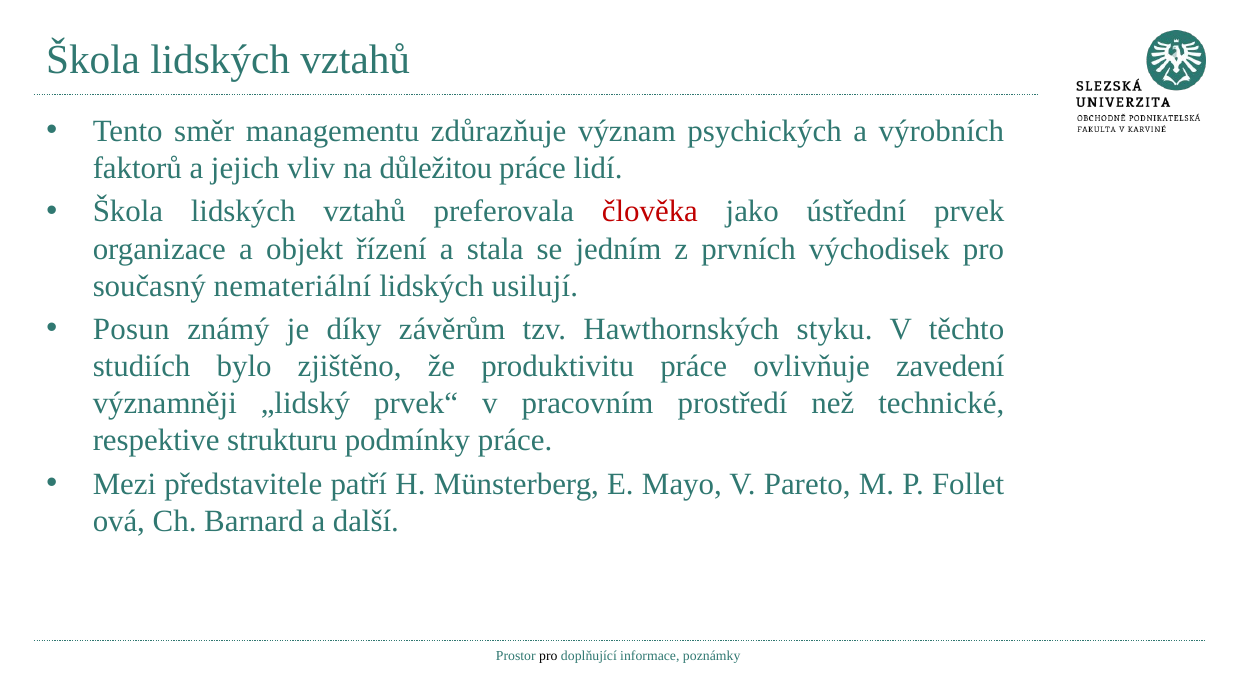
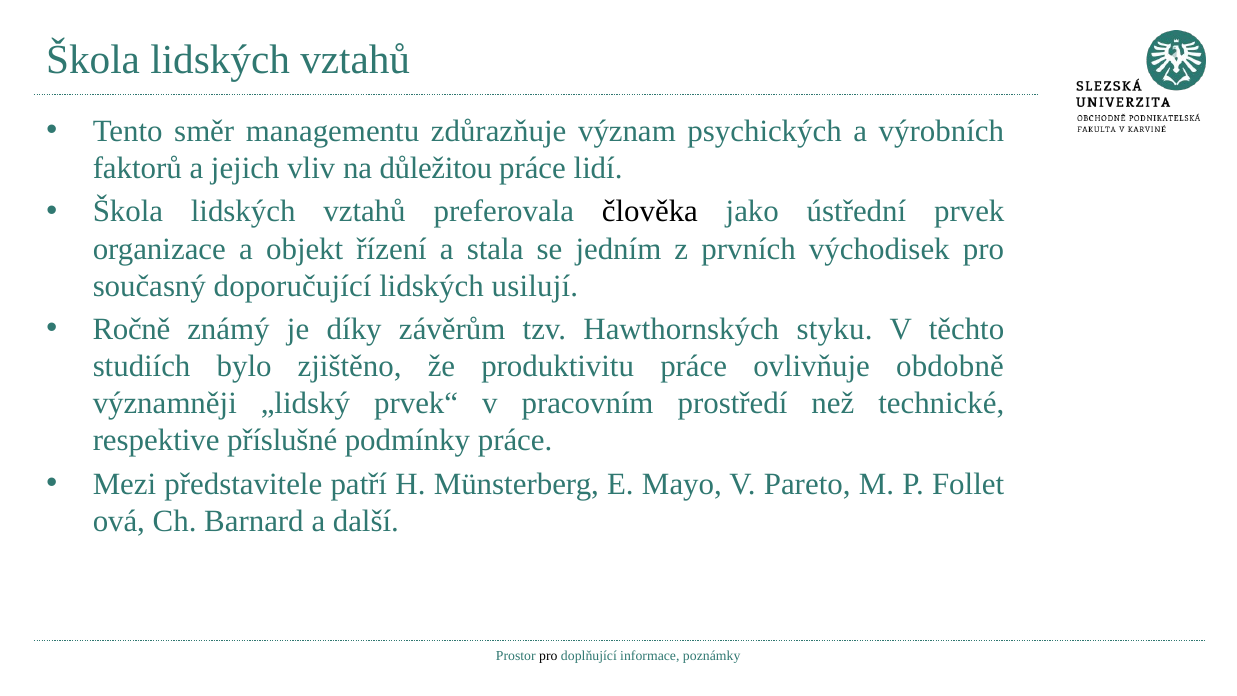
člověka colour: red -> black (650, 212)
nemateriální: nemateriální -> doporučující (293, 286)
Posun: Posun -> Ročně (131, 329)
zavedení: zavedení -> obdobně (950, 366)
strukturu: strukturu -> příslušné (282, 441)
